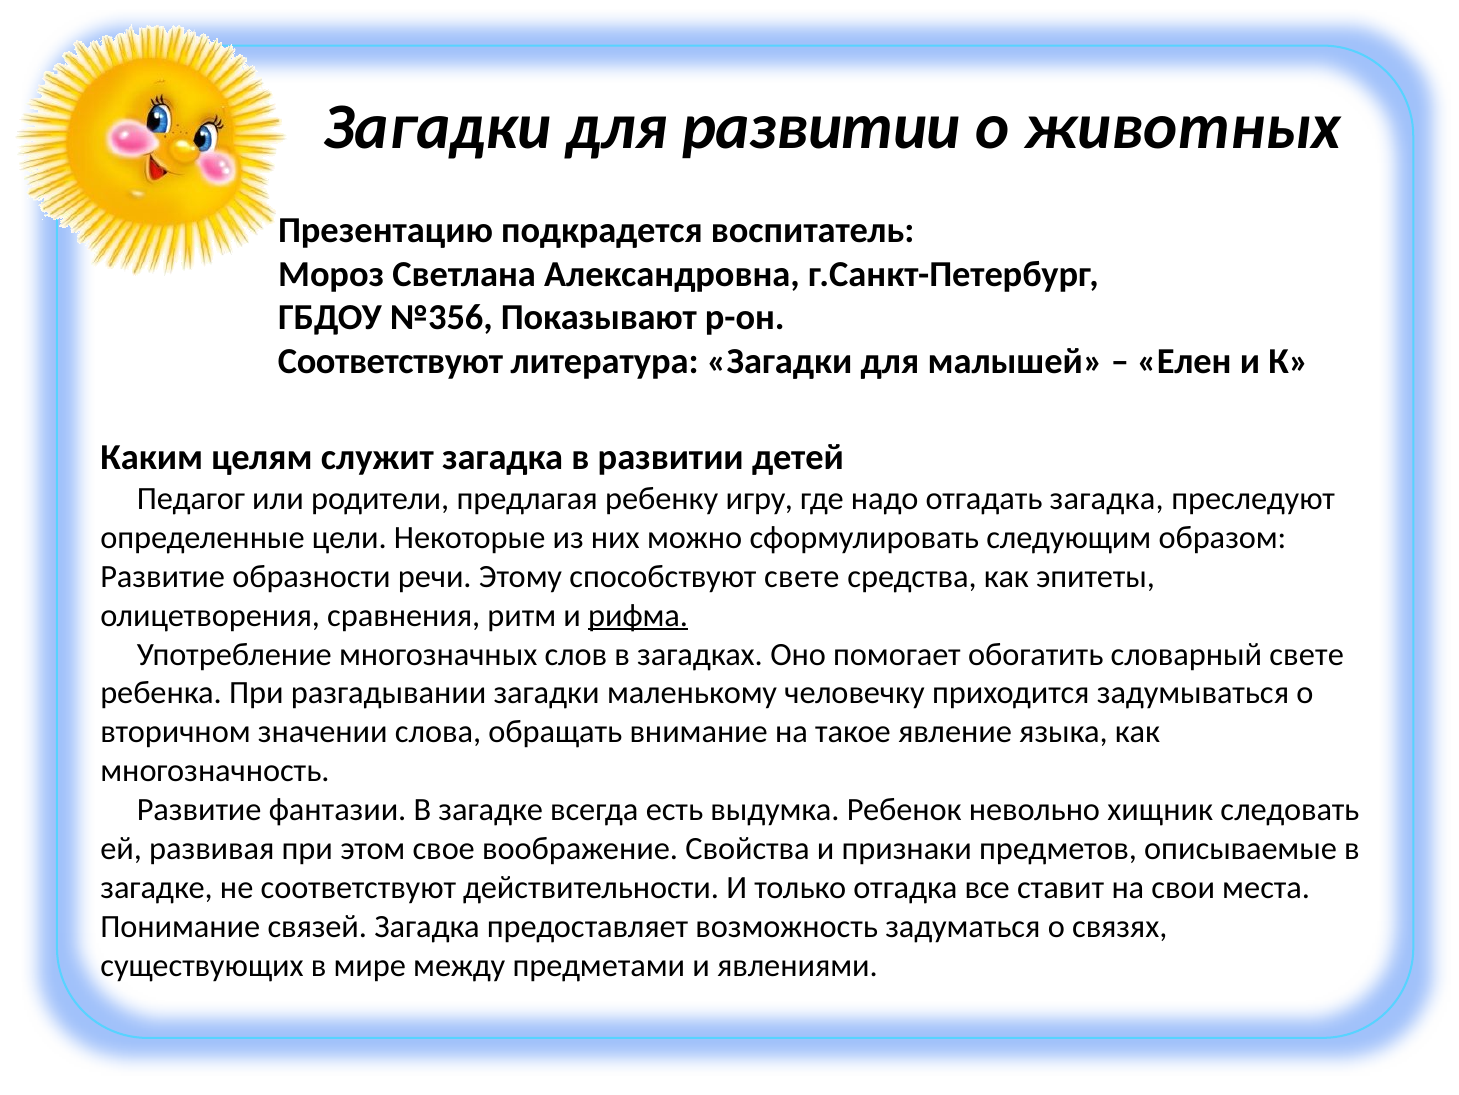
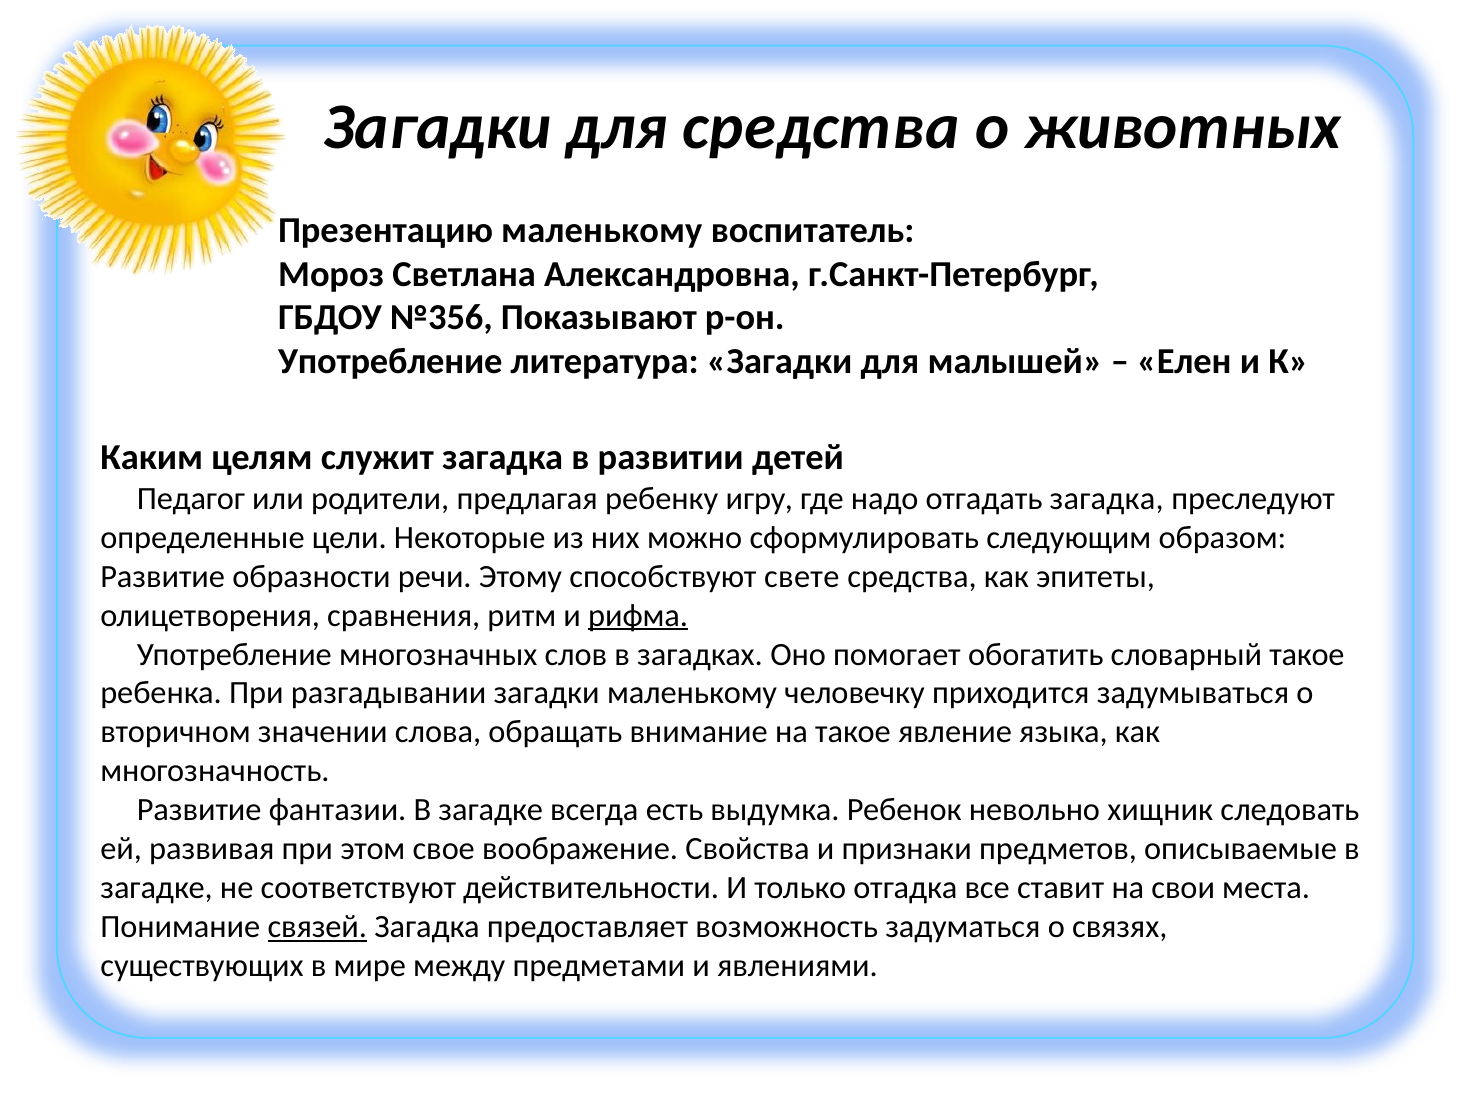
для развитии: развитии -> средства (821, 127)
Презентацию подкрадется: подкрадется -> маленькому (602, 230)
Соответствуют: Соответствуют -> Употребление (390, 361)
словарный свете: свете -> такое (1307, 654)
связей underline: none -> present (317, 926)
